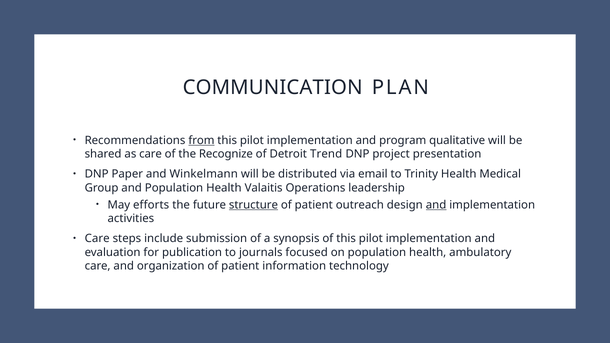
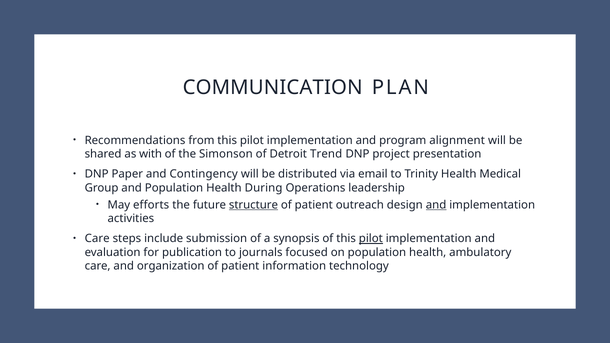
from underline: present -> none (201, 140)
qualitative: qualitative -> alignment (457, 140)
as care: care -> with (151, 154)
Recognize: Recognize -> Simonson (226, 154)
Winkelmann: Winkelmann -> Contingency (204, 174)
Valaitis: Valaitis -> During (264, 188)
pilot underline: none -> present (371, 239)
